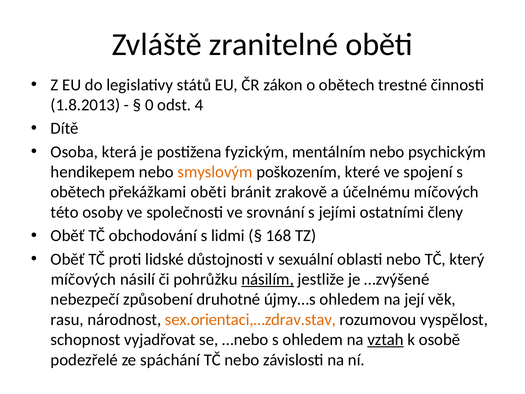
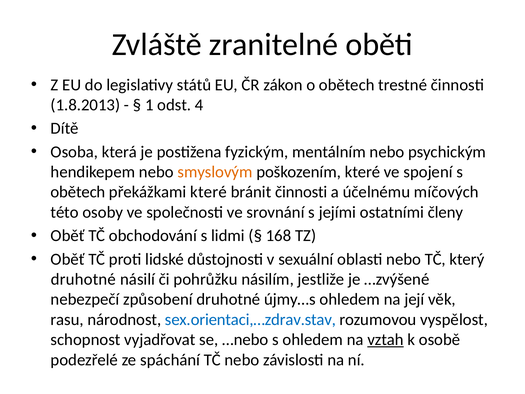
0: 0 -> 1 (149, 105)
překážkami oběti: oběti -> které (209, 192)
bránit zrakově: zrakově -> činnosti (301, 192)
míčových: míčových -> druhotné (83, 279)
násilím underline: present -> none (268, 279)
sex.orientaci,…zdrav.stav colour: orange -> blue (251, 319)
